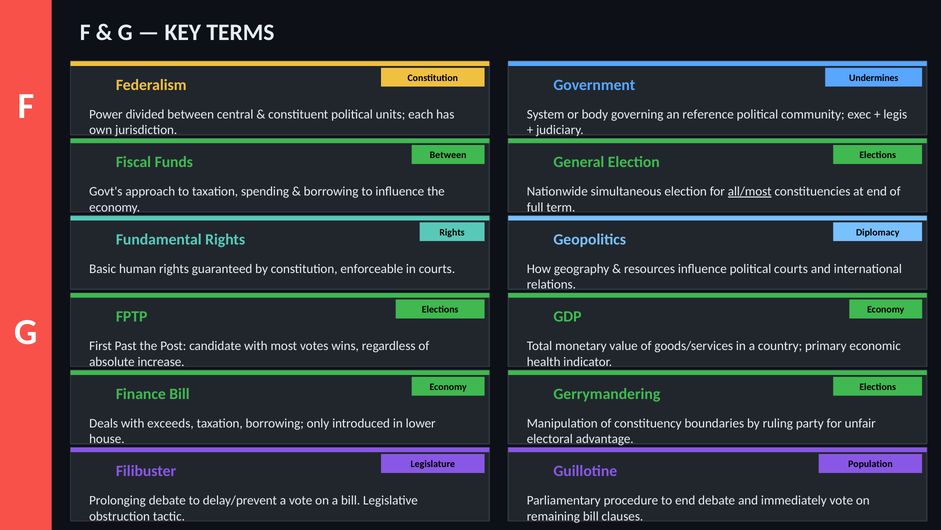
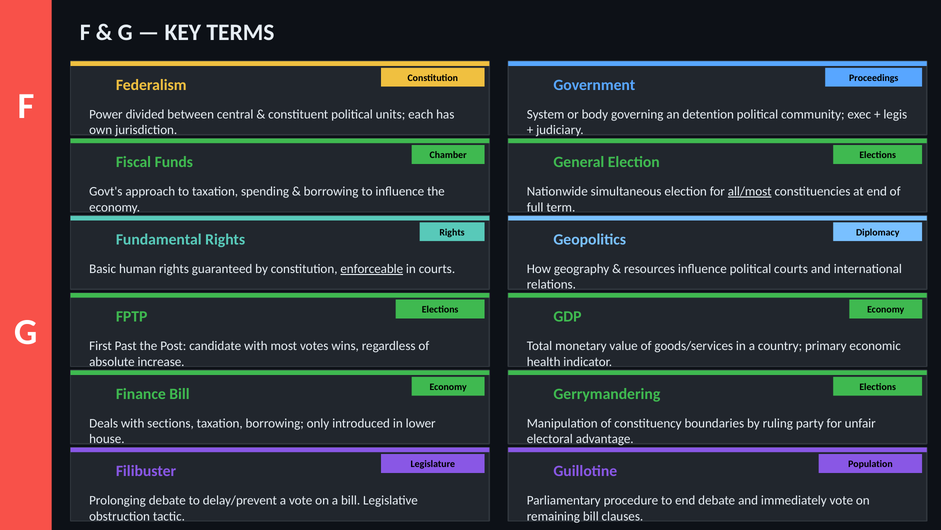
Undermines: Undermines -> Proceedings (874, 78)
reference: reference -> detention (708, 114)
Between: Between -> Chamber (448, 155)
enforceable underline: none -> present (372, 268)
exceeds: exceeds -> sections (171, 423)
